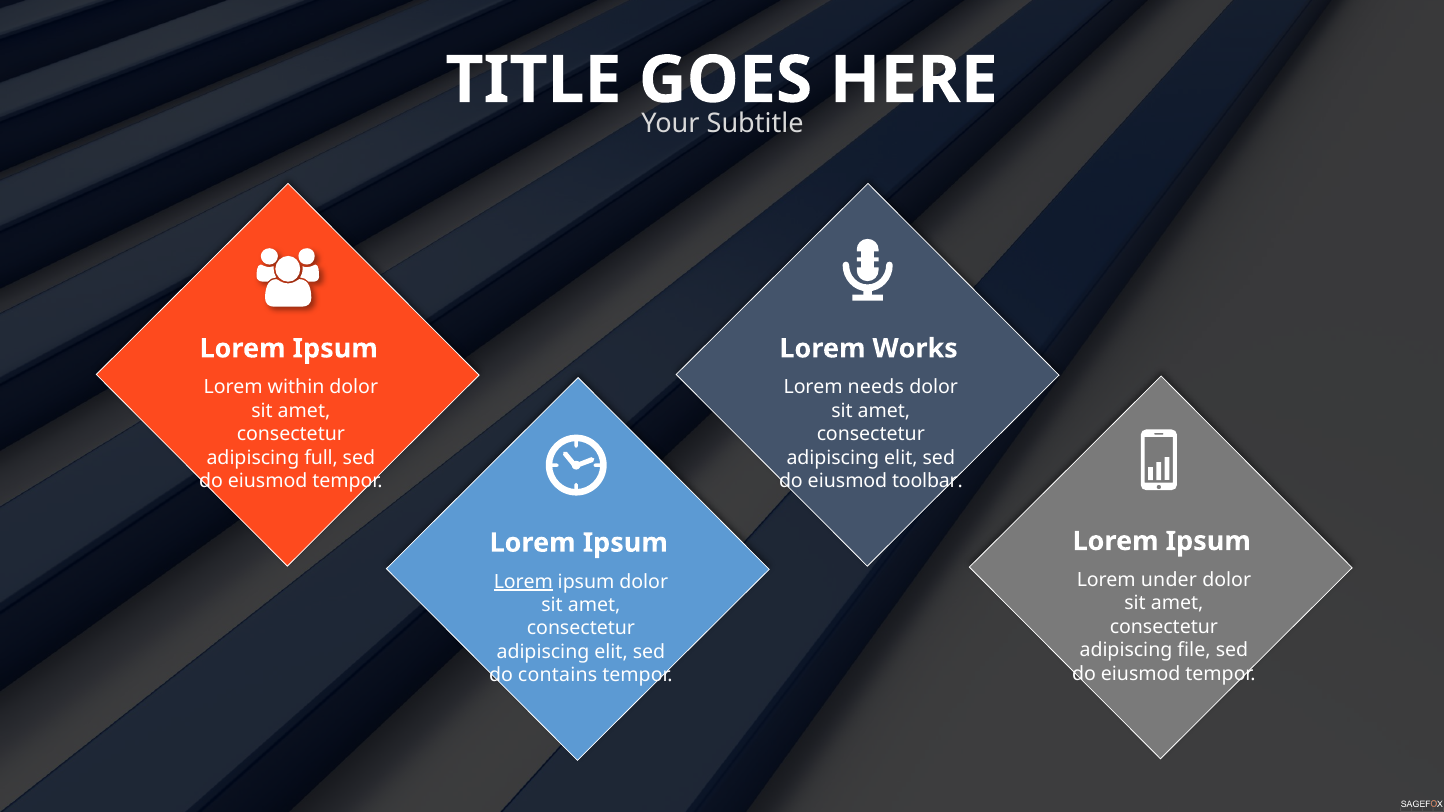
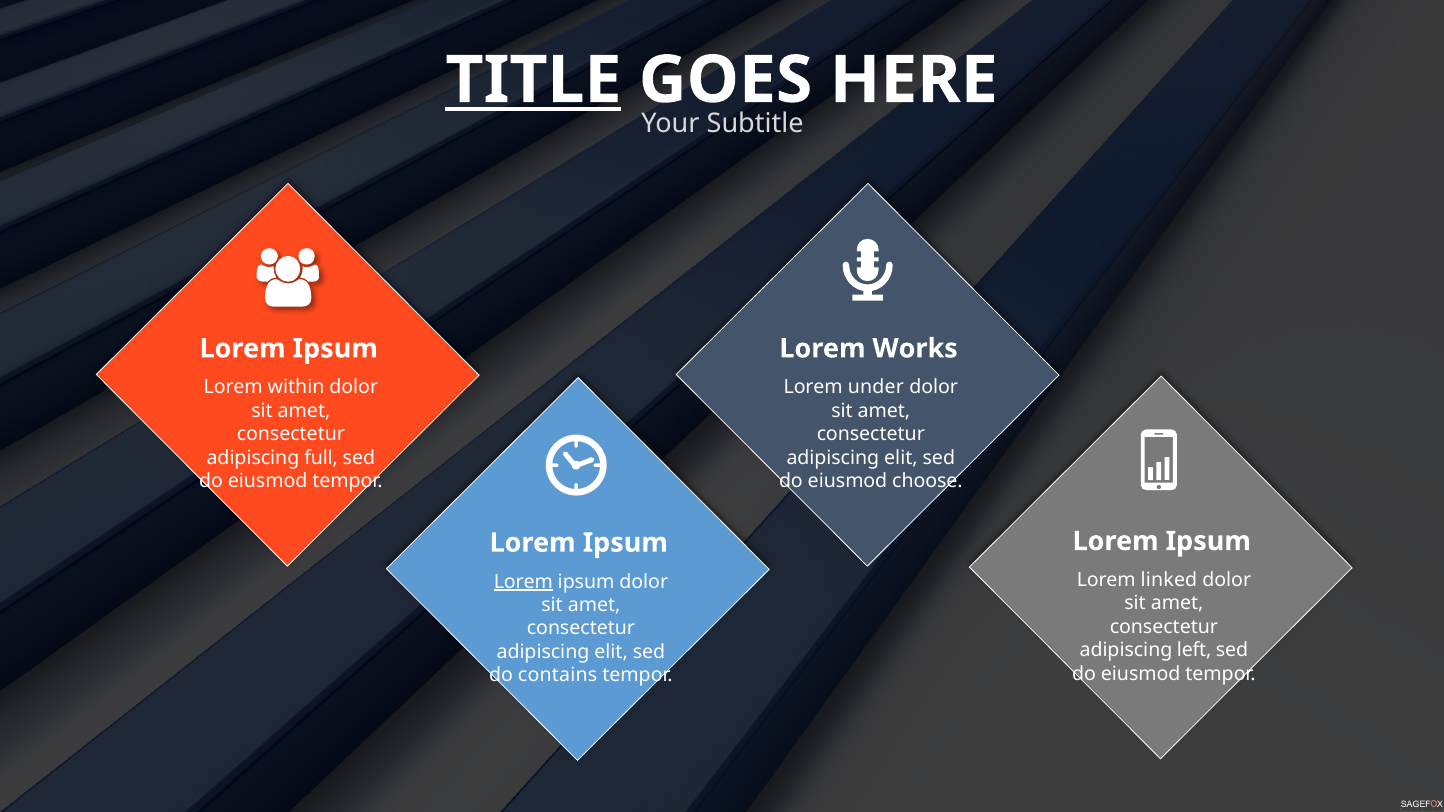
TITLE underline: none -> present (533, 80)
needs: needs -> under (876, 387)
toolbar: toolbar -> choose (927, 481)
under: under -> linked (1169, 580)
file: file -> left (1194, 651)
